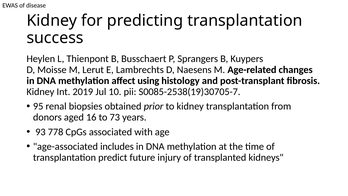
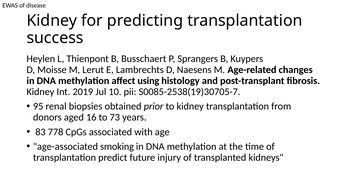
93: 93 -> 83 (40, 132)
includes: includes -> smoking (117, 146)
